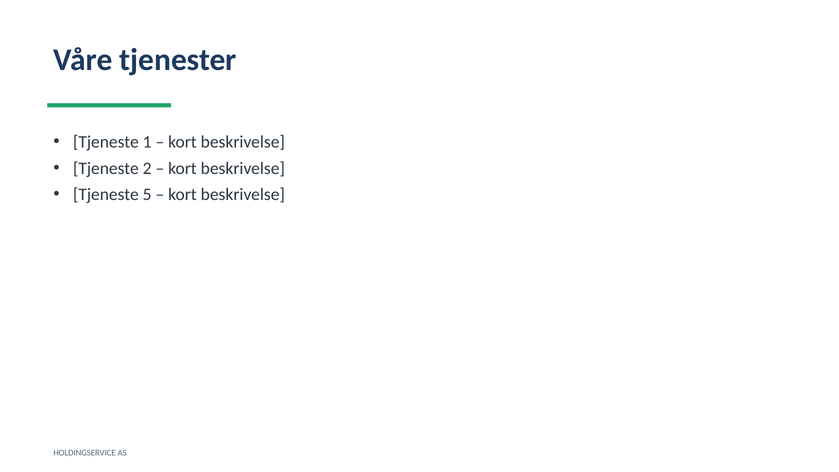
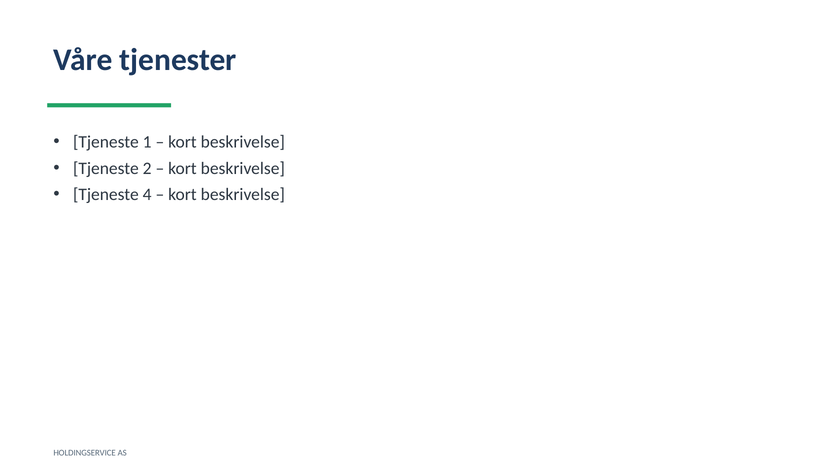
5: 5 -> 4 (147, 195)
